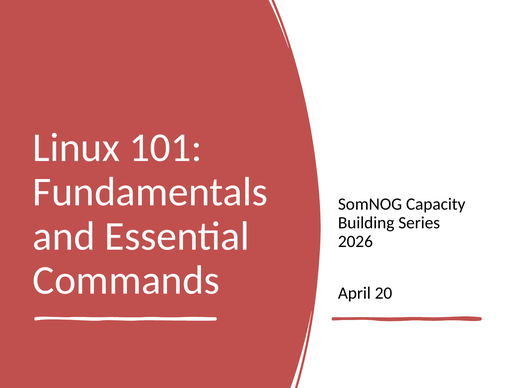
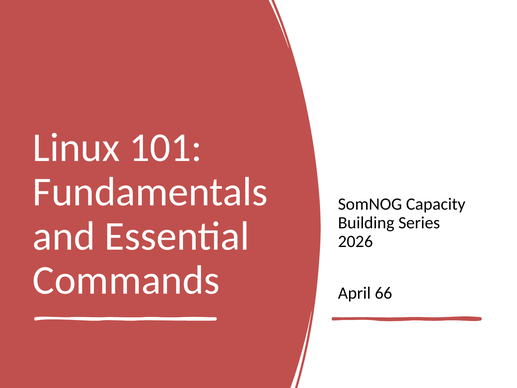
20: 20 -> 66 (383, 293)
